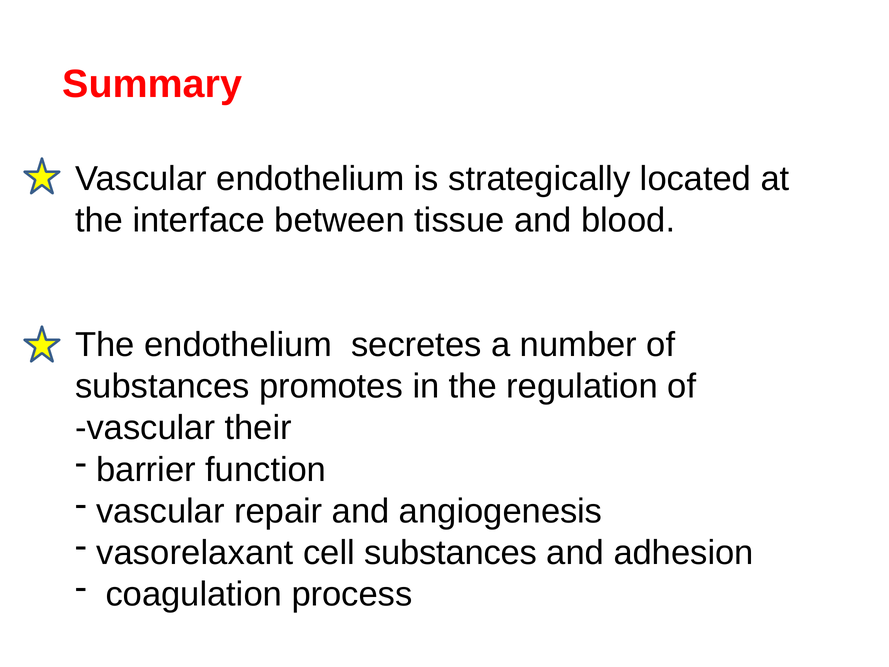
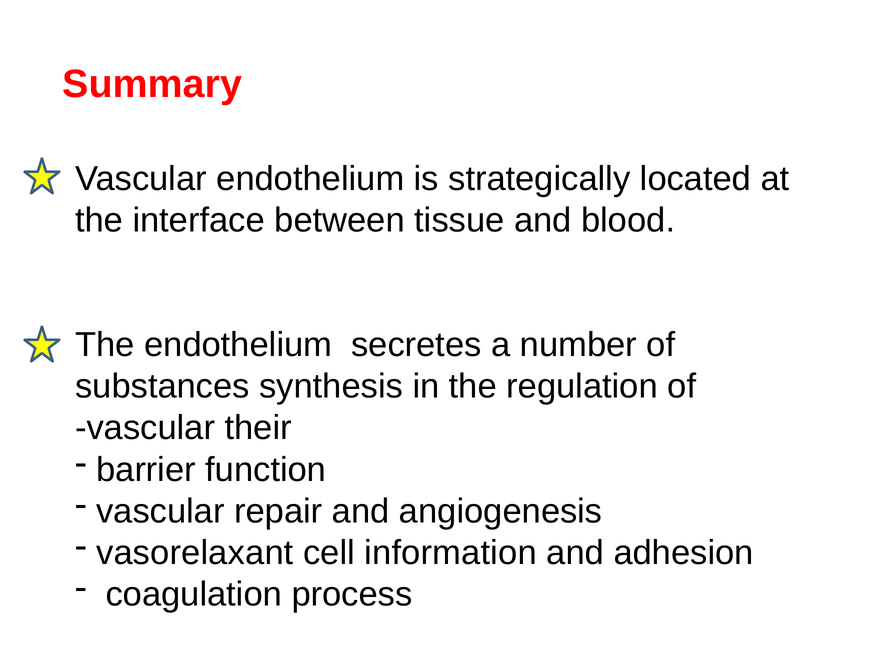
promotes: promotes -> synthesis (331, 386)
cell substances: substances -> information (451, 552)
